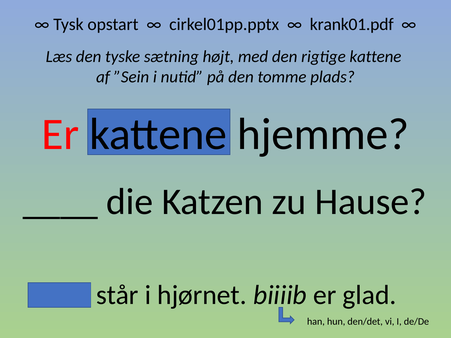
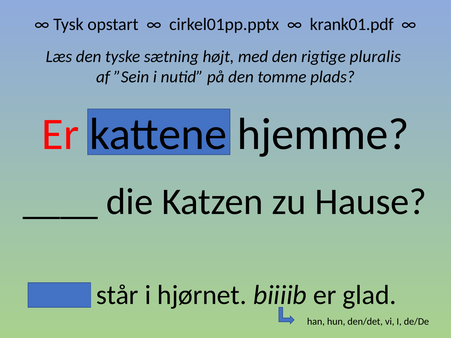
rigtige kattene: kattene -> pluralis (375, 57)
